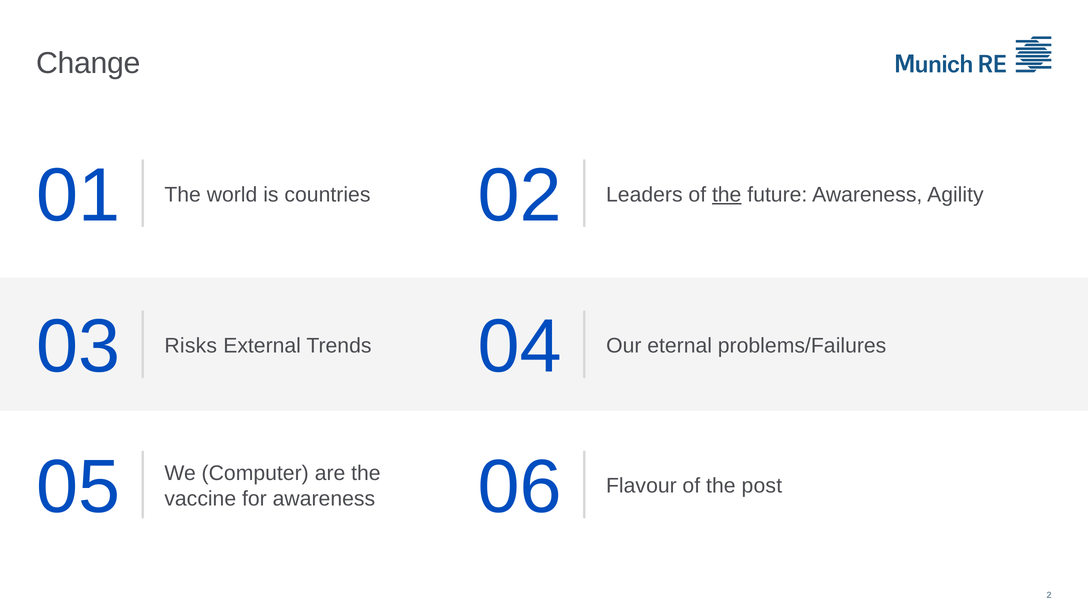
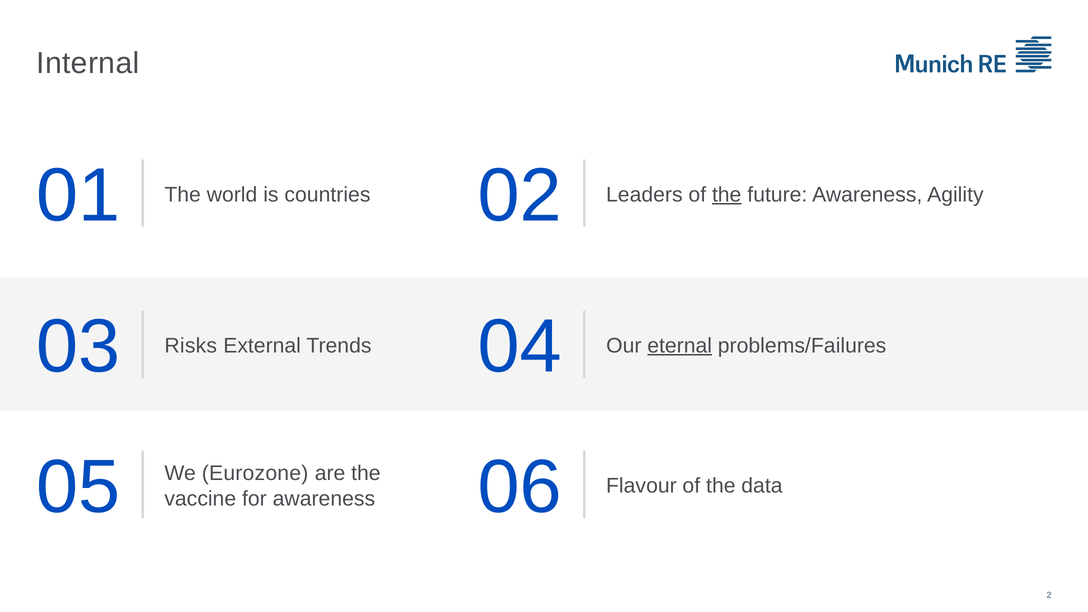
Change: Change -> Internal (88, 63)
eternal underline: none -> present (680, 346)
Computer: Computer -> Eurozone (255, 473)
post: post -> data (762, 486)
